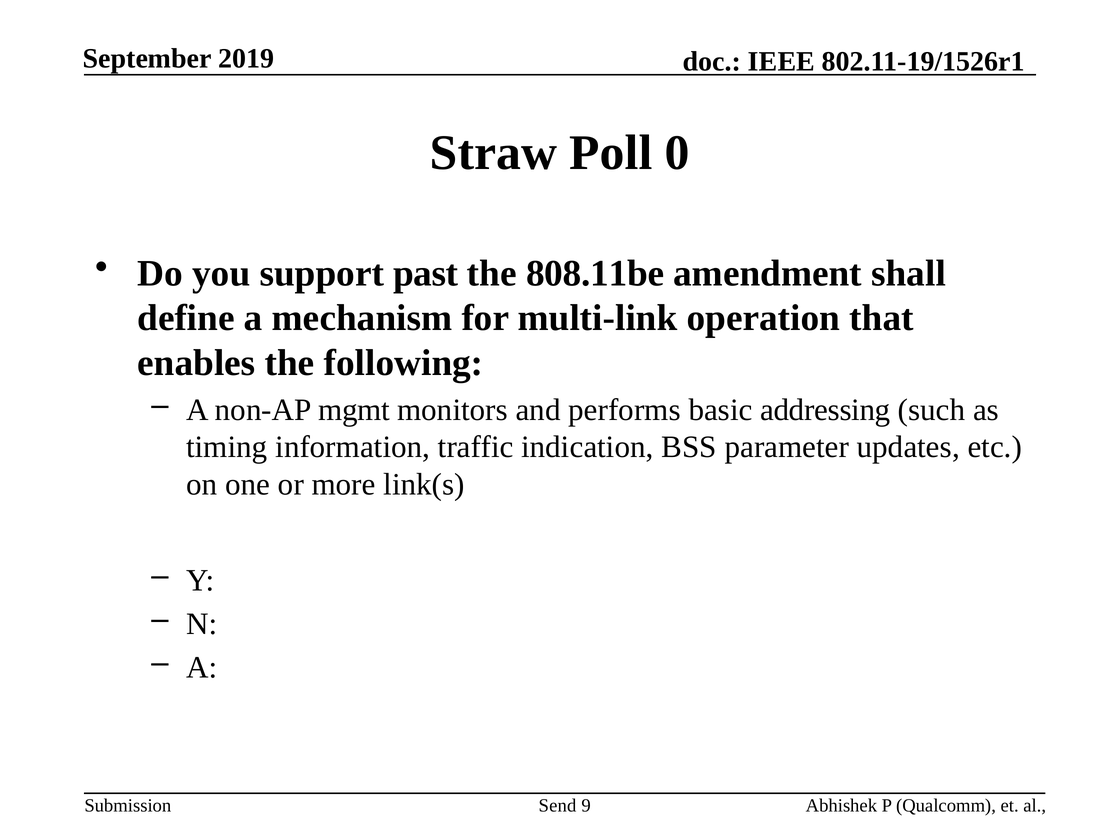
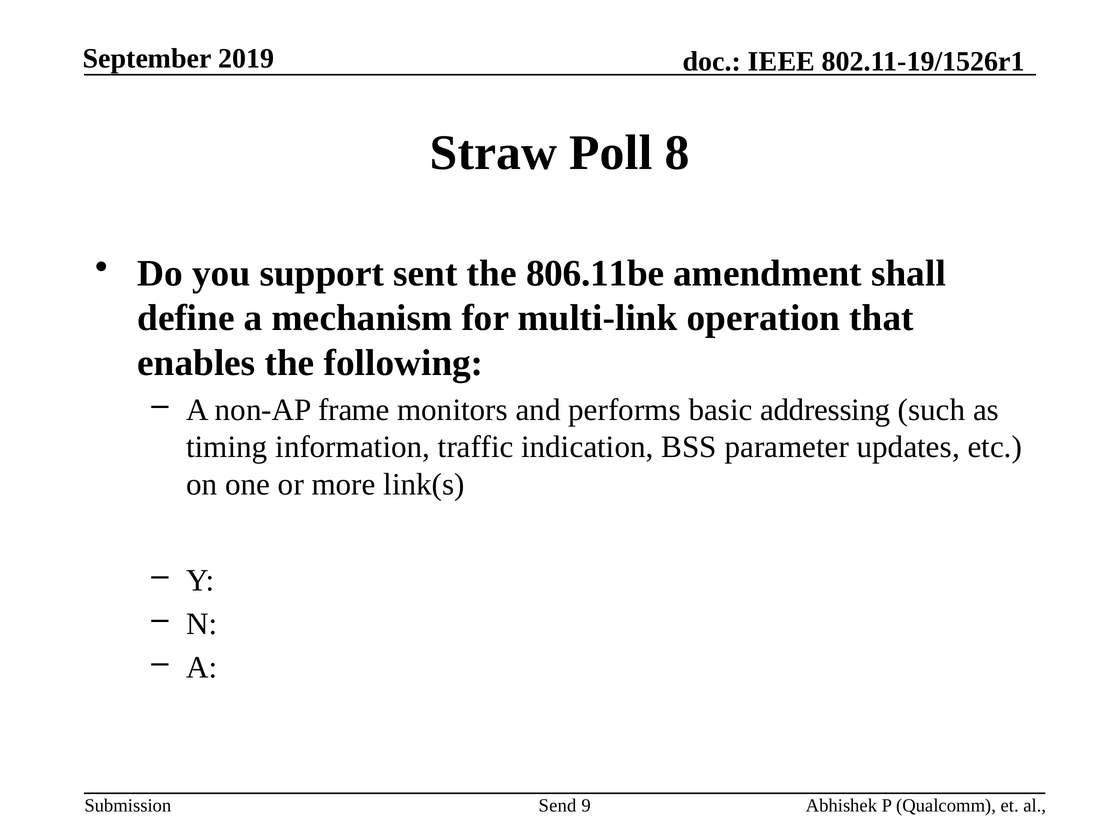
0: 0 -> 8 (677, 153)
past: past -> sent (426, 273)
808.11be: 808.11be -> 806.11be (595, 273)
mgmt: mgmt -> frame (354, 410)
